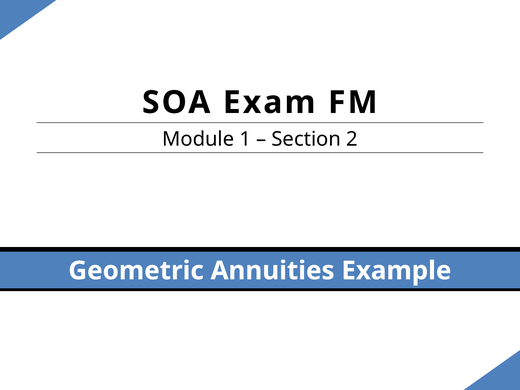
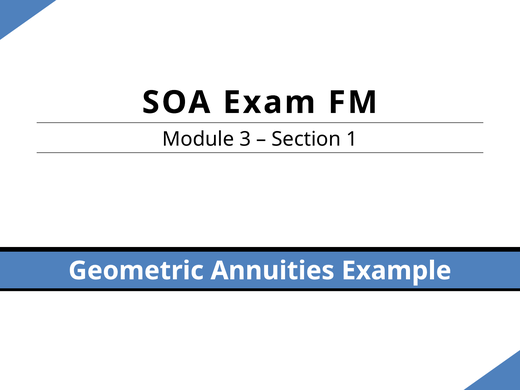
1: 1 -> 3 (245, 139)
2: 2 -> 1 (352, 139)
